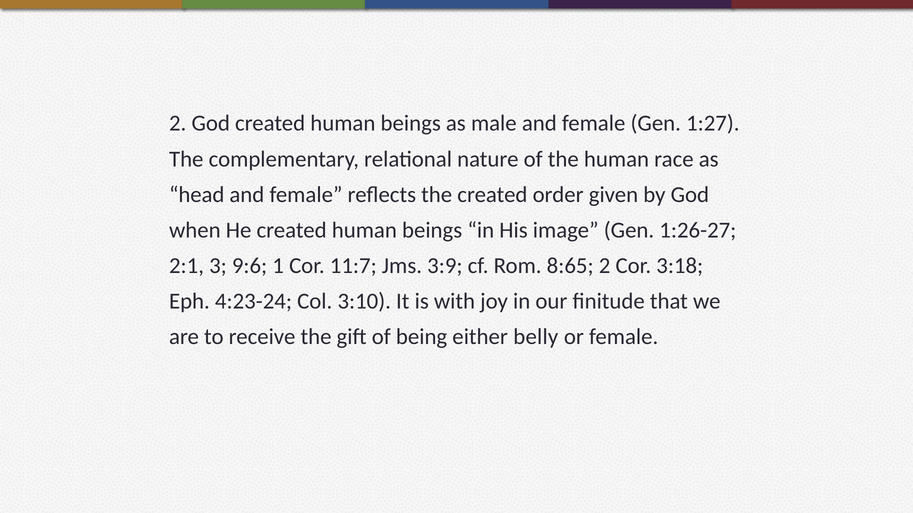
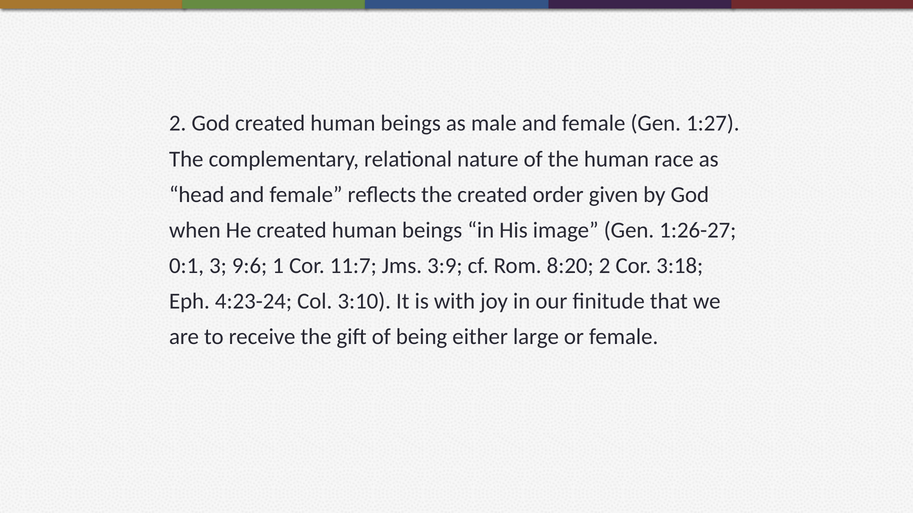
2:1: 2:1 -> 0:1 (187, 266)
8:65: 8:65 -> 8:20 (570, 266)
belly: belly -> large (536, 337)
